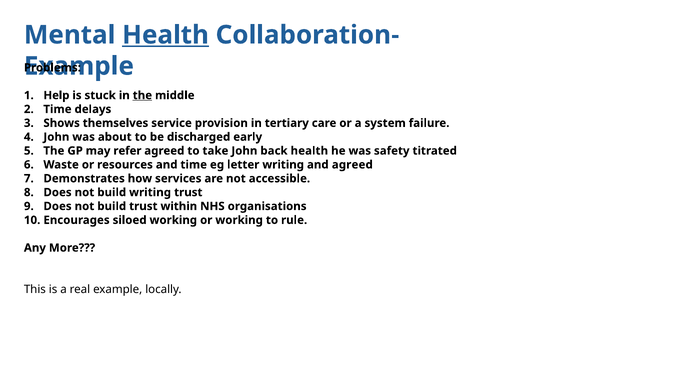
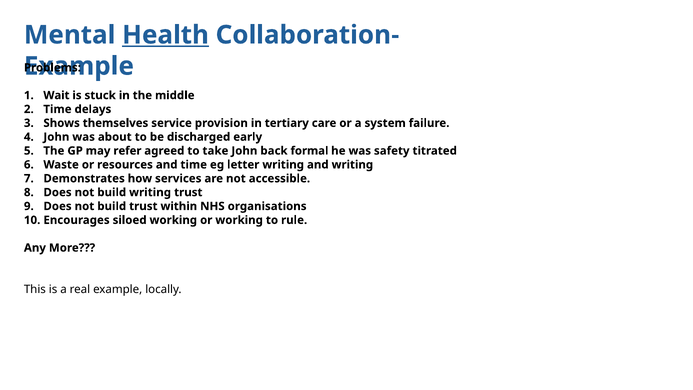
Help: Help -> Wait (56, 95)
the underline: present -> none (142, 95)
back health: health -> formal (309, 151)
and agreed: agreed -> writing (352, 165)
